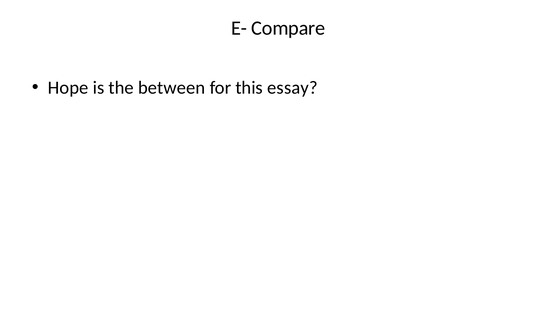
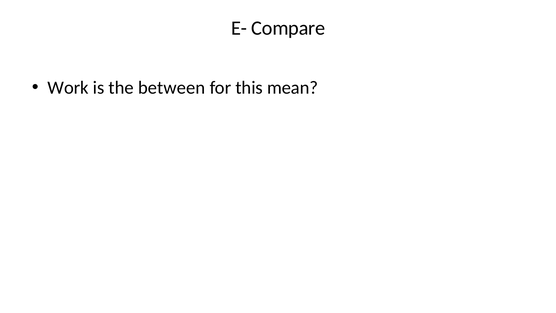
Hope: Hope -> Work (68, 87)
essay: essay -> mean (293, 87)
